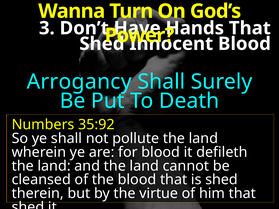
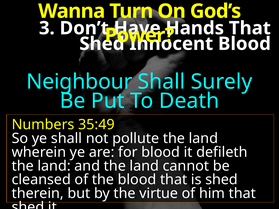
Arrogancy: Arrogancy -> Neighbour (79, 82)
35:92: 35:92 -> 35:49 (96, 125)
